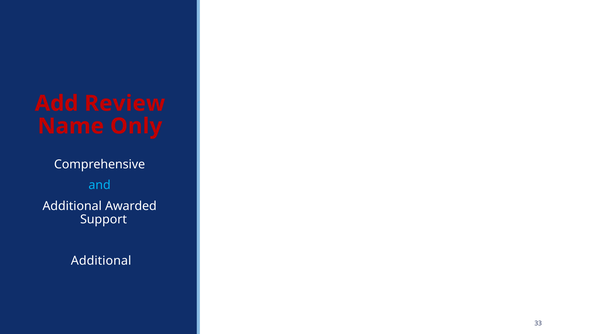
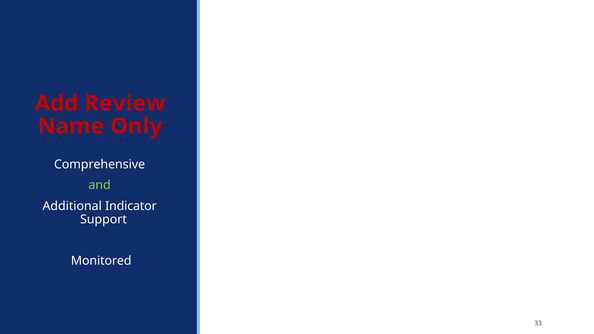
and colour: light blue -> light green (100, 185)
Awarded: Awarded -> Indicator (131, 206)
Additional: Additional -> Monitored (101, 261)
